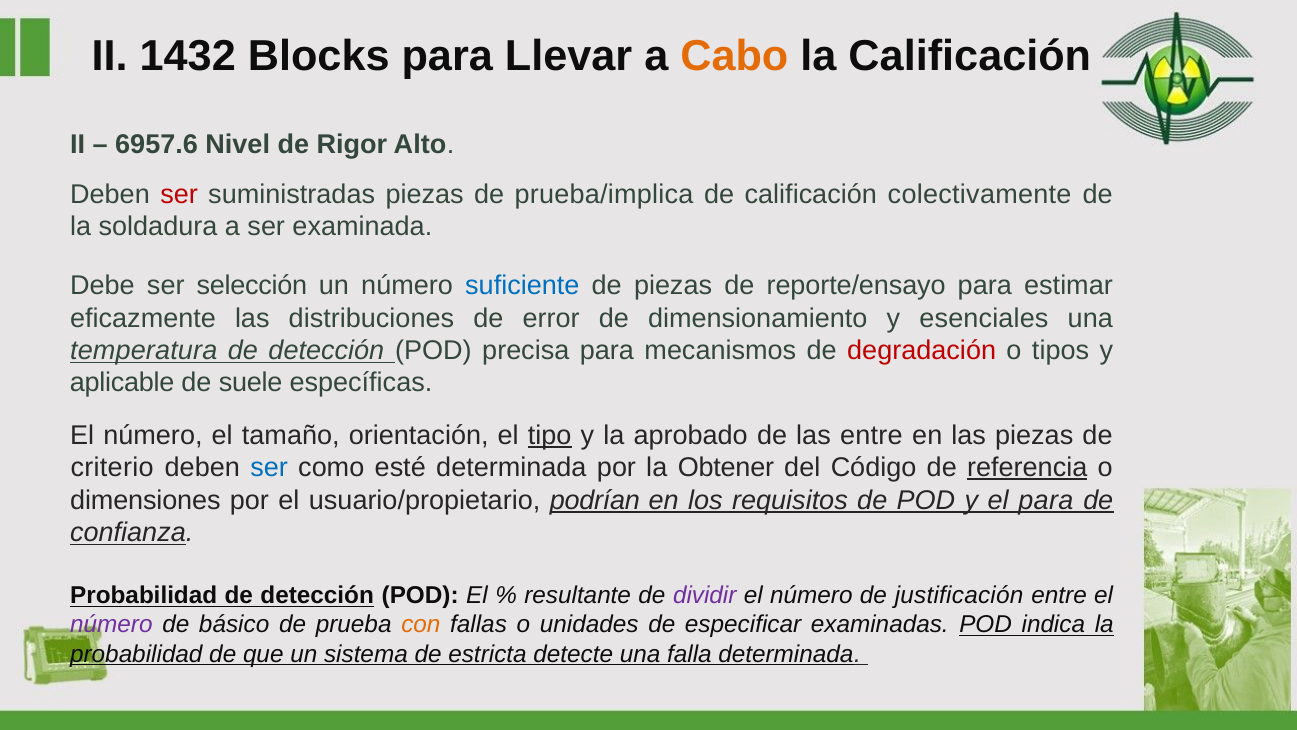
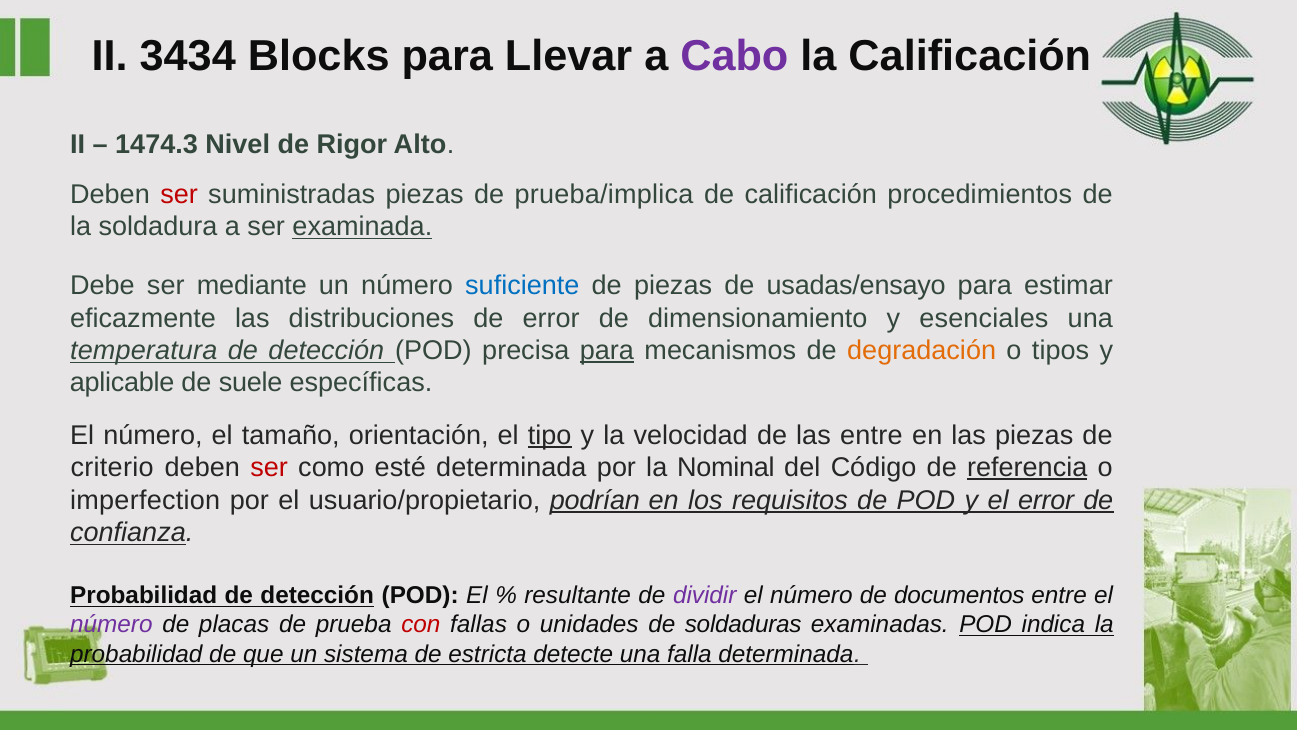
1432: 1432 -> 3434 (188, 57)
Cabo colour: orange -> purple (734, 57)
6957.6: 6957.6 -> 1474.3 (157, 144)
colectivamente: colectivamente -> procedimientos (980, 194)
examinada underline: none -> present (362, 227)
selección: selección -> mediante (252, 286)
reporte/ensayo: reporte/ensayo -> usadas/ensayo (856, 286)
para underline: none -> present (607, 350)
degradación colour: red -> orange (922, 350)
aprobado: aprobado -> velocidad (691, 435)
ser colour: blue -> red (269, 467)
Obtener: Obtener -> Nominal (726, 467)
dimensiones: dimensiones -> imperfection (145, 500)
el para: para -> error (1046, 500)
justificación: justificación -> documentos (959, 595)
básico: básico -> placas (234, 624)
con colour: orange -> red (421, 624)
especificar: especificar -> soldaduras (743, 624)
